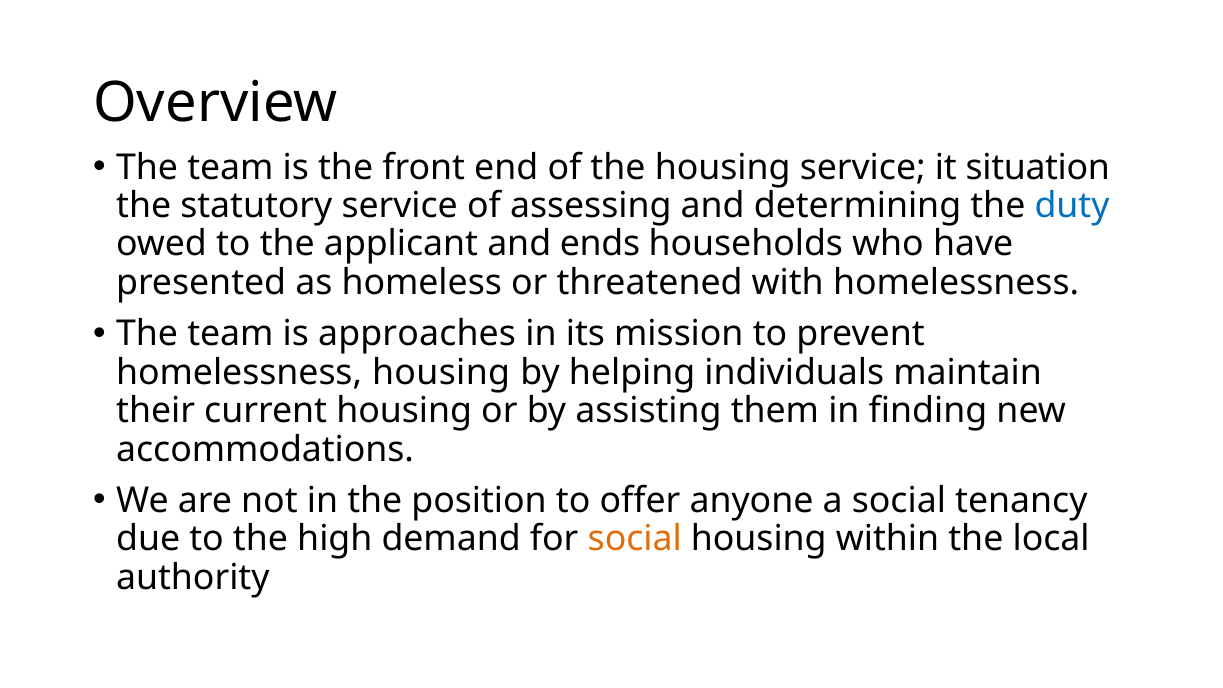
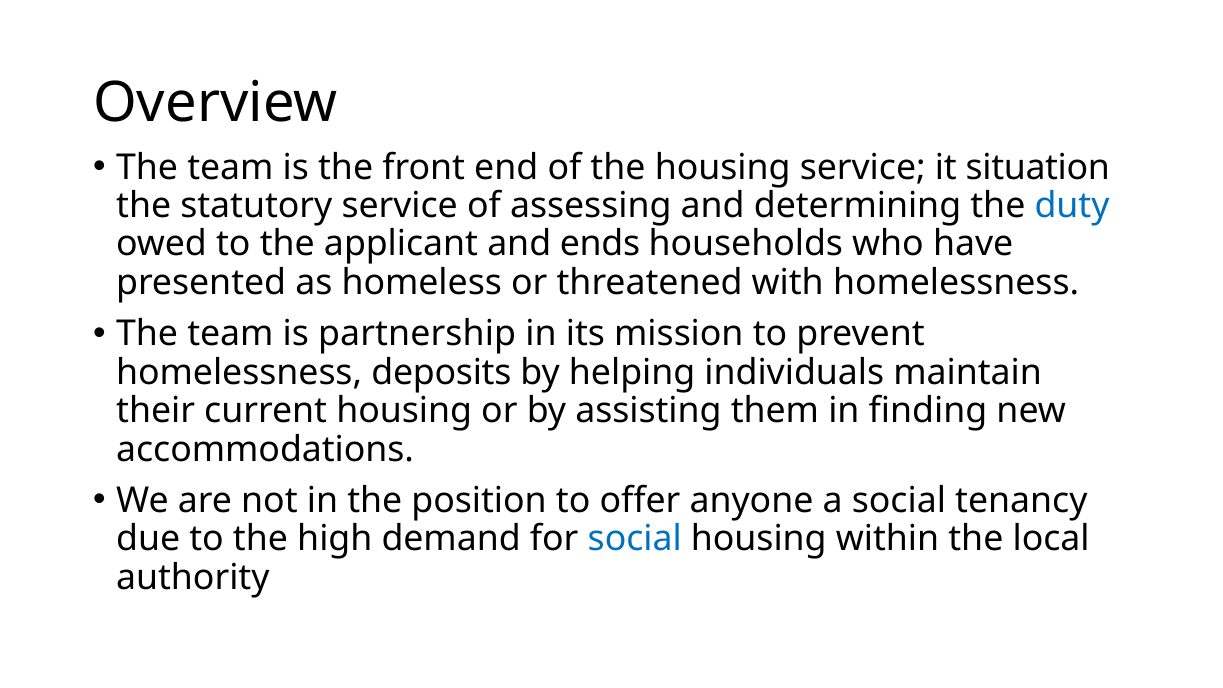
approaches: approaches -> partnership (417, 334)
homelessness housing: housing -> deposits (441, 372)
social colour: orange -> blue (635, 539)
